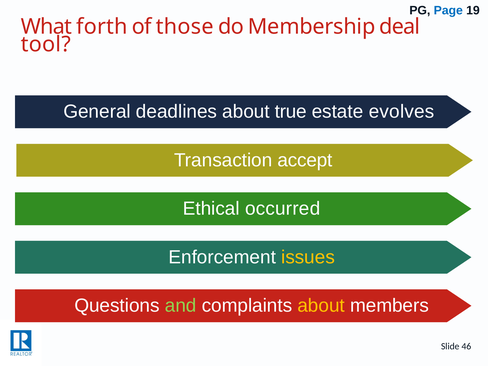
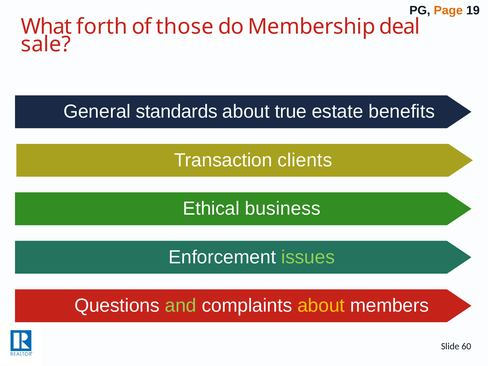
Page colour: blue -> orange (448, 11)
tool: tool -> sale (46, 44)
deadlines: deadlines -> standards (177, 112)
evolves: evolves -> benefits (402, 112)
accept: accept -> clients (305, 160)
occurred: occurred -> business (283, 209)
issues colour: yellow -> light green (308, 257)
46: 46 -> 60 (466, 346)
